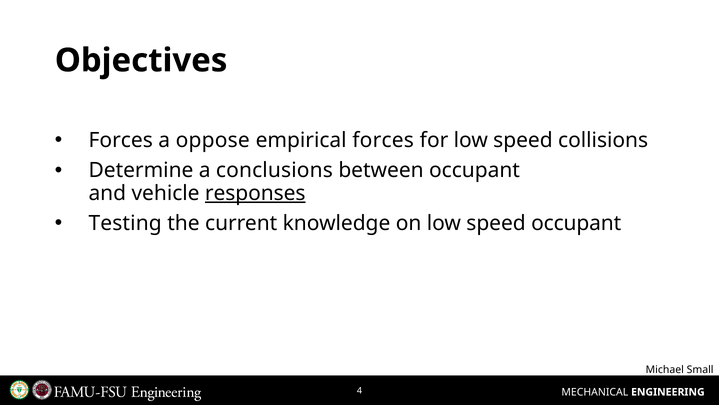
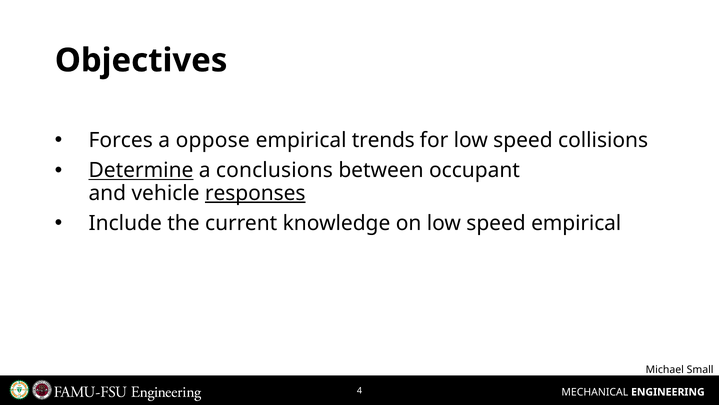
empirical forces: forces -> trends (383, 140)
Determine underline: none -> present (141, 170)
Testing: Testing -> Include (125, 223)
speed occupant: occupant -> empirical (576, 223)
